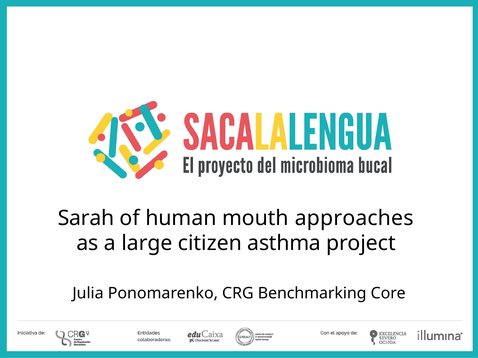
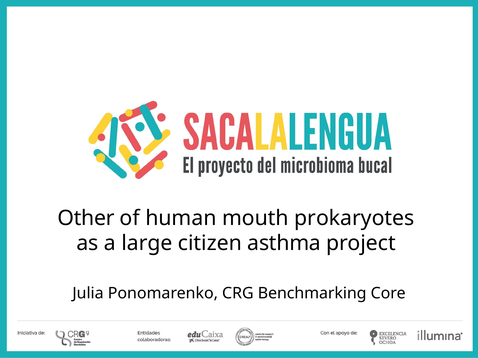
Sarah: Sarah -> Other (86, 219)
approaches: approaches -> prokaryotes (354, 219)
